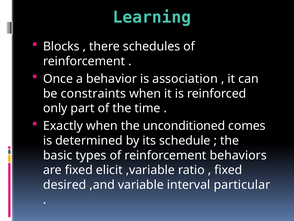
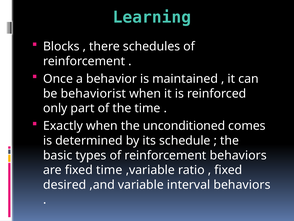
association: association -> maintained (185, 79)
constraints: constraints -> behaviorist (93, 93)
fixed elicit: elicit -> time (109, 170)
interval particular: particular -> behaviors (242, 184)
